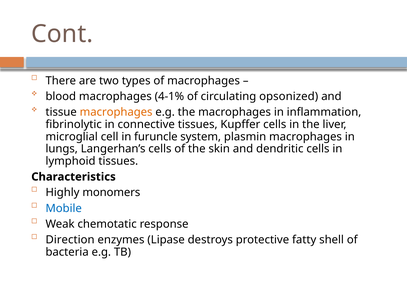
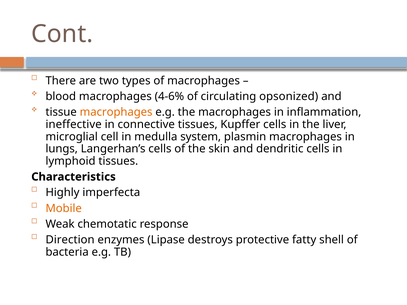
4-1%: 4-1% -> 4-6% (169, 97)
fibrinolytic: fibrinolytic -> ineffective (74, 125)
furuncle: furuncle -> medulla (156, 137)
monomers: monomers -> imperfecta (111, 193)
Mobile colour: blue -> orange (64, 208)
